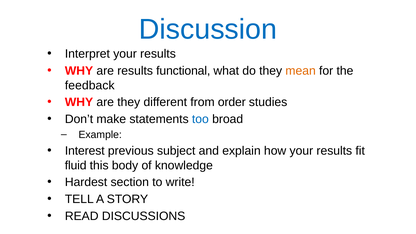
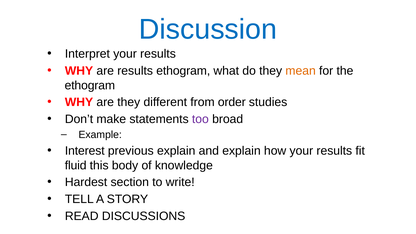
results functional: functional -> ethogram (183, 71)
feedback: feedback -> ethogram (90, 85)
too colour: blue -> purple (200, 119)
previous subject: subject -> explain (176, 151)
